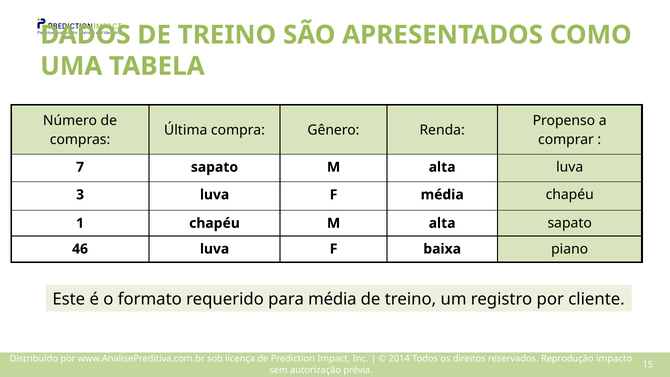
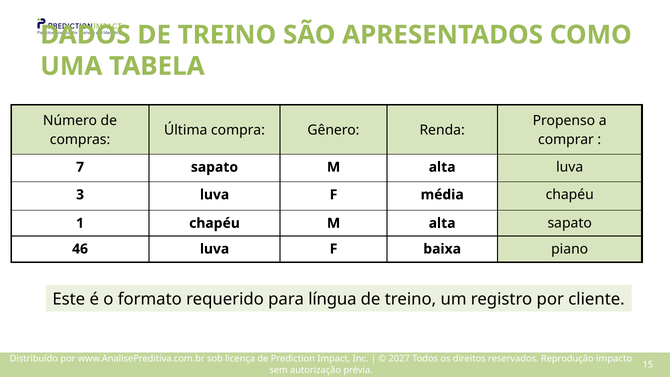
para média: média -> língua (332, 299)
2014: 2014 -> 2027 (399, 359)
